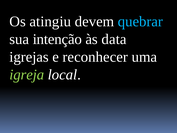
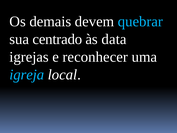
atingiu: atingiu -> demais (50, 21)
intenção: intenção -> centrado (57, 39)
igreja colour: light green -> light blue (27, 74)
